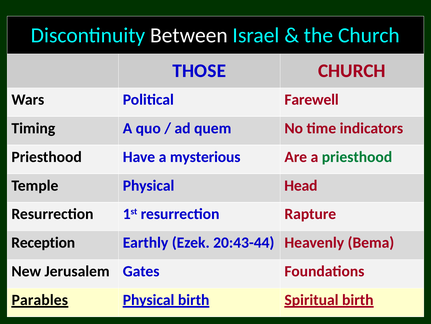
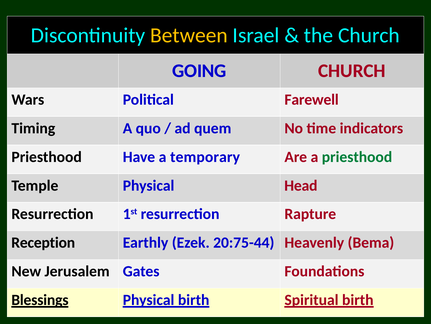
Between colour: white -> yellow (189, 35)
THOSE: THOSE -> GOING (199, 71)
mysterious: mysterious -> temporary (205, 157)
20:43-44: 20:43-44 -> 20:75-44 (244, 242)
Parables: Parables -> Blessings (40, 299)
